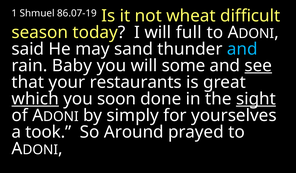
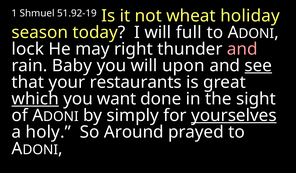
86.07-19: 86.07-19 -> 51.92-19 (77, 13)
difficult: difficult -> holiday (250, 16)
said: said -> lock (28, 49)
sand: sand -> right (133, 49)
and colour: light blue -> pink (242, 49)
some: some -> upon (183, 66)
soon: soon -> want (117, 99)
sight underline: present -> none (256, 99)
yourselves underline: none -> present (234, 116)
took: took -> holy (48, 132)
